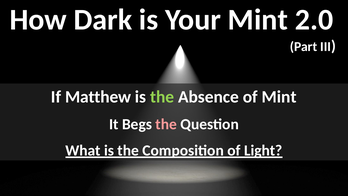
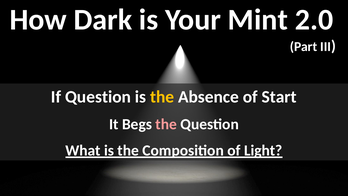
If Matthew: Matthew -> Question (98, 97)
the colour: light green -> yellow (162, 97)
of Mint: Mint -> Start (279, 97)
